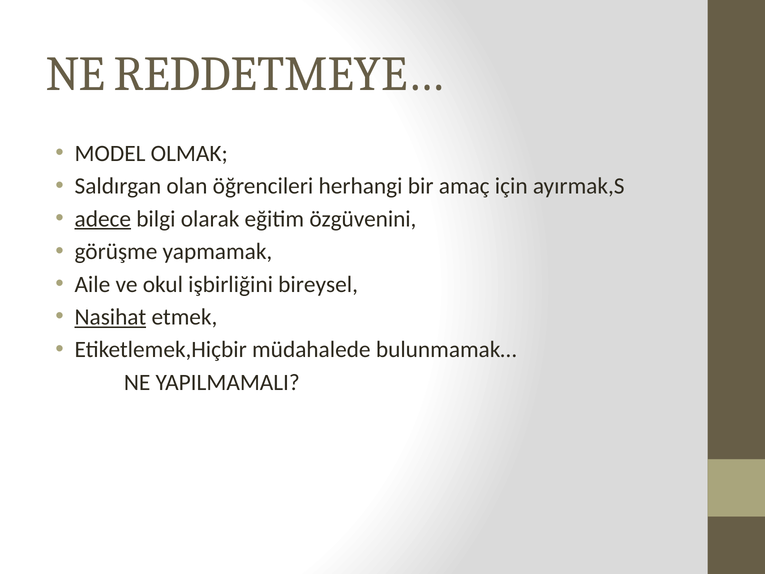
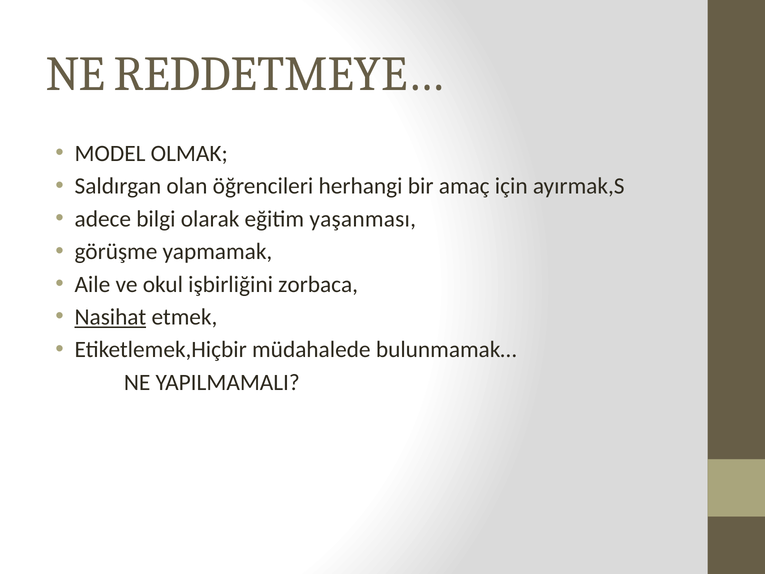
adece underline: present -> none (103, 219)
özgüvenini: özgüvenini -> yaşanması (363, 219)
bireysel: bireysel -> zorbaca (318, 284)
